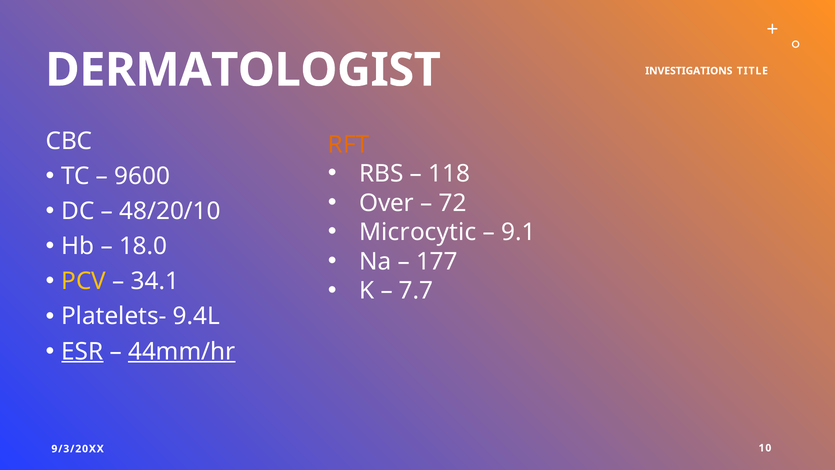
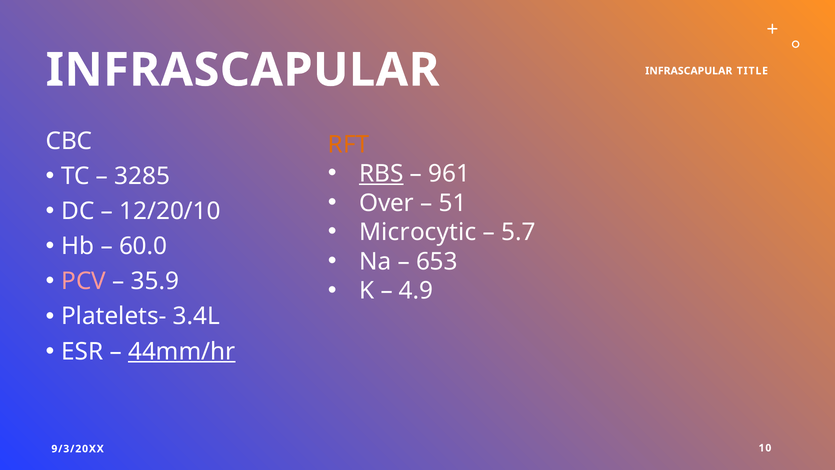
DERMATOLOGIST: DERMATOLOGIST -> INFRASCAPULAR (243, 70)
INVESTIGATIONS: INVESTIGATIONS -> INFRASCAPULAR (689, 71)
RBS underline: none -> present (381, 174)
118: 118 -> 961 (449, 174)
9600: 9600 -> 3285 (142, 176)
72: 72 -> 51 (453, 203)
48/20/10: 48/20/10 -> 12/20/10 (170, 211)
9.1: 9.1 -> 5.7 (519, 232)
18.0: 18.0 -> 60.0 (143, 246)
177: 177 -> 653 (437, 261)
PCV colour: yellow -> pink (84, 281)
34.1: 34.1 -> 35.9 (155, 281)
7.7: 7.7 -> 4.9 (416, 291)
9.4L: 9.4L -> 3.4L (196, 316)
ESR underline: present -> none (82, 351)
